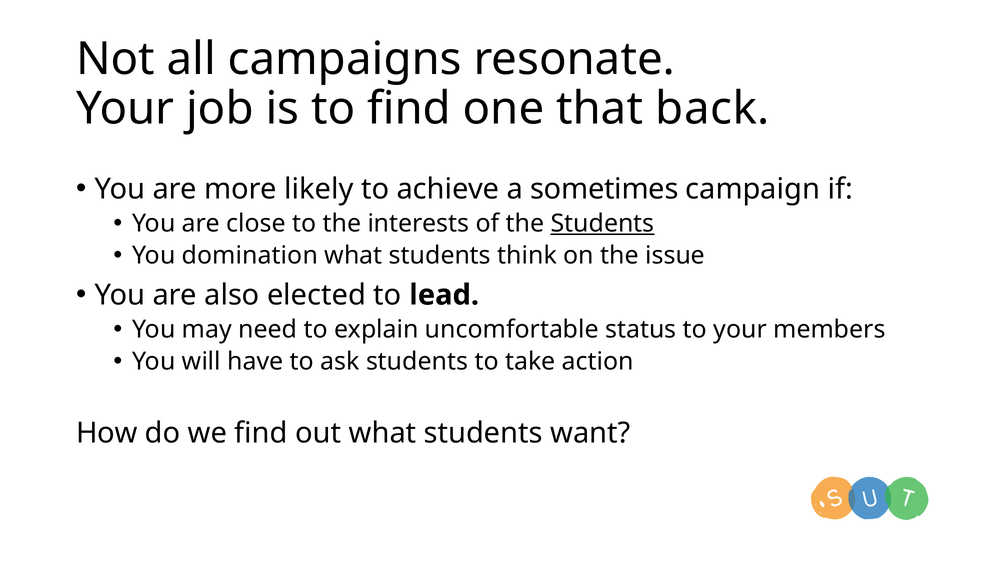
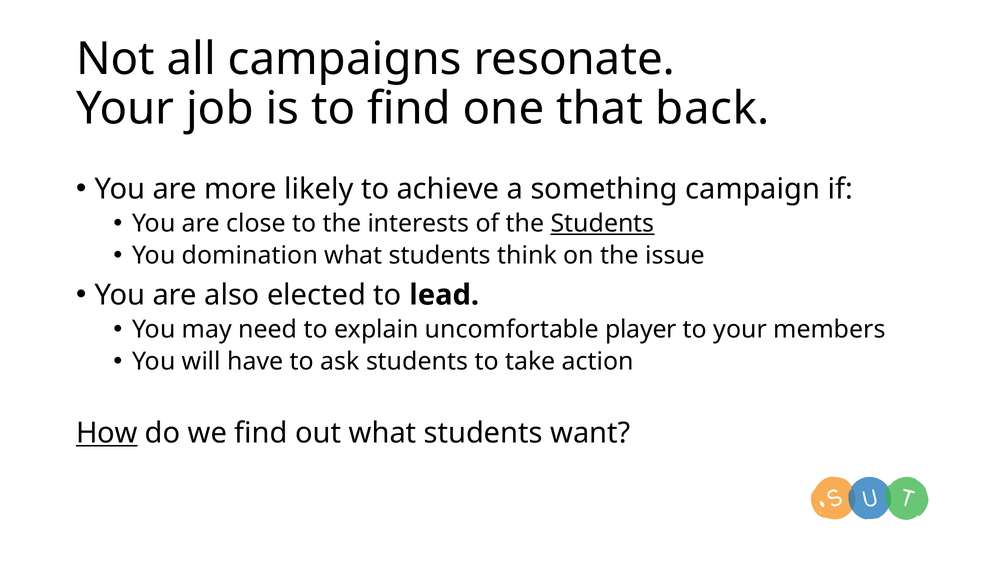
sometimes: sometimes -> something (604, 189)
status: status -> player (641, 329)
How underline: none -> present (107, 433)
